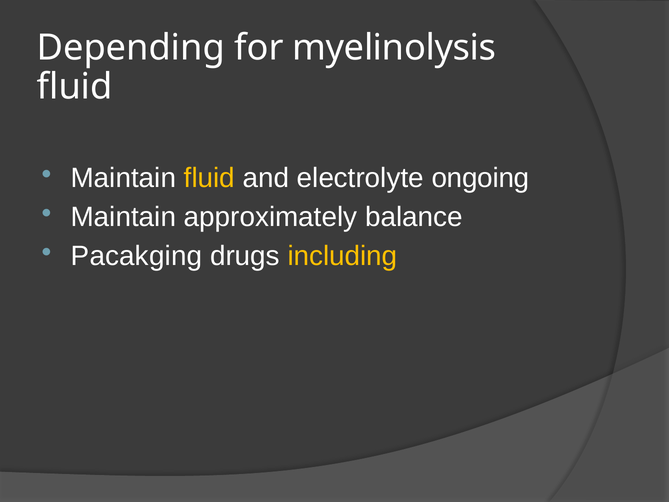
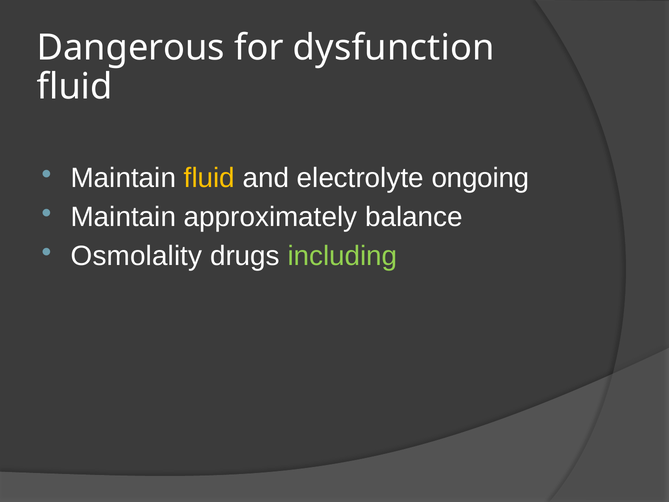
Depending: Depending -> Dangerous (131, 48)
myelinolysis: myelinolysis -> dysfunction (394, 48)
Pacakging: Pacakging -> Osmolality (136, 256)
including colour: yellow -> light green (342, 256)
